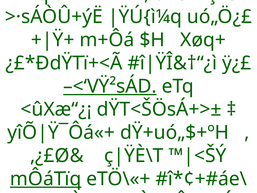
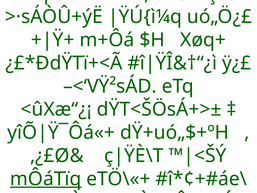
–<‘VŸ²sÁD underline: present -> none (110, 86)
